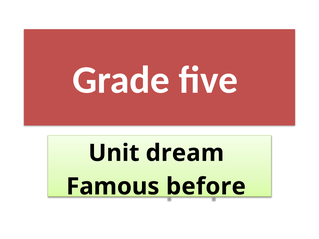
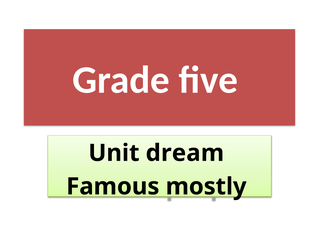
before: before -> mostly (206, 187)
